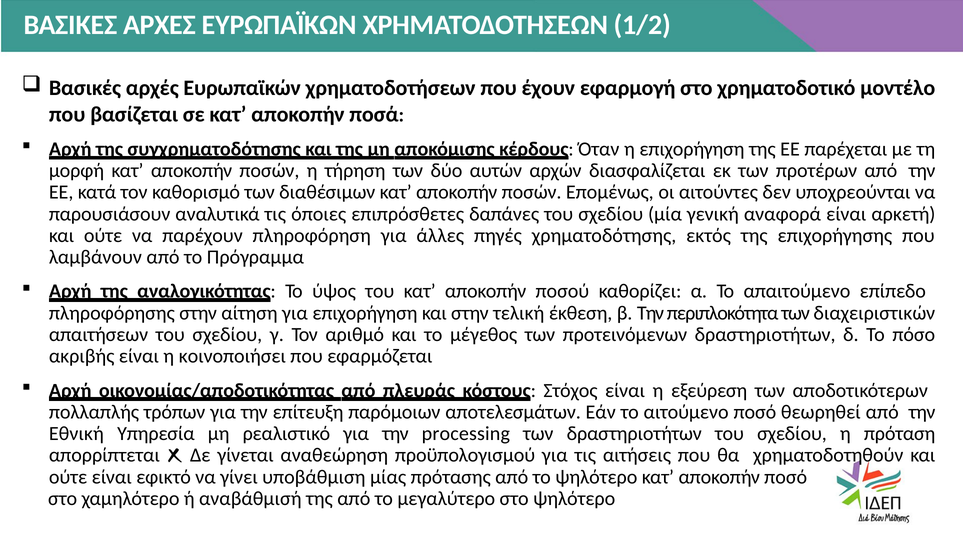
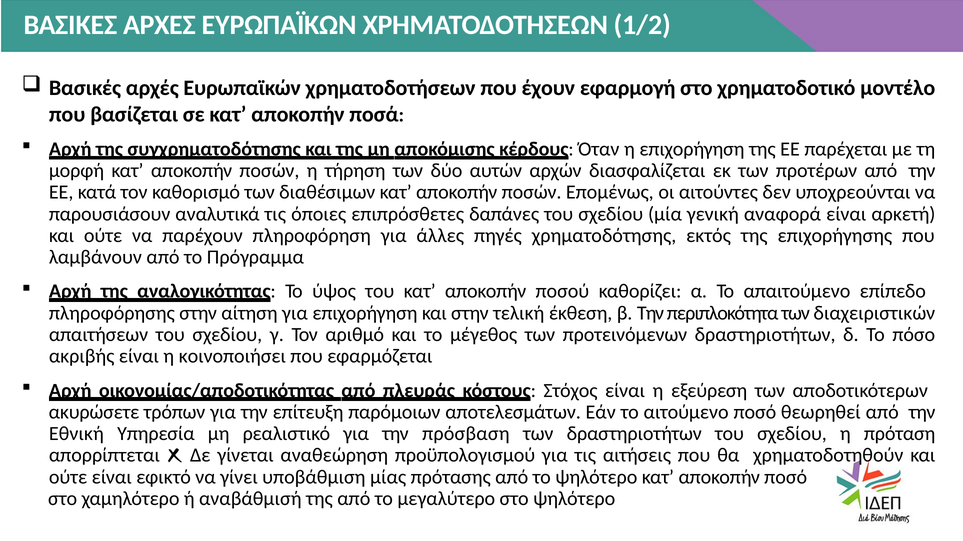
πολλαπλής: πολλαπλής -> ακυρώσετε (94, 413)
processing: processing -> πρόσβαση (466, 434)
